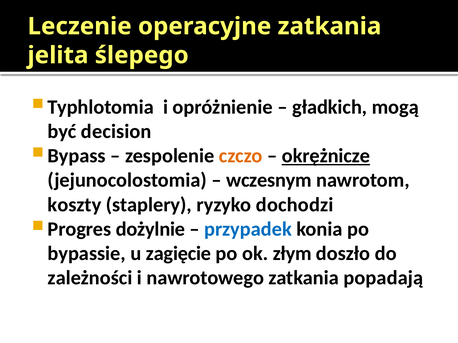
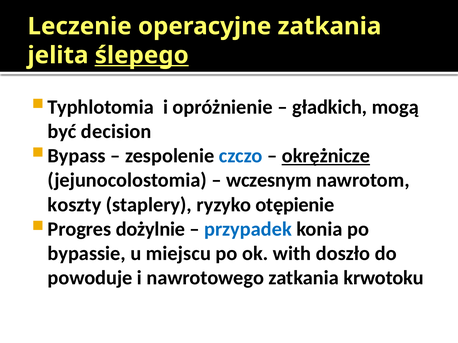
ślepego underline: none -> present (142, 55)
czczo colour: orange -> blue (241, 156)
dochodzi: dochodzi -> otępienie (295, 205)
zagięcie: zagięcie -> miejscu (178, 254)
złym: złym -> with (292, 254)
zależności: zależności -> powoduje (90, 278)
popadają: popadają -> krwotoku (384, 278)
